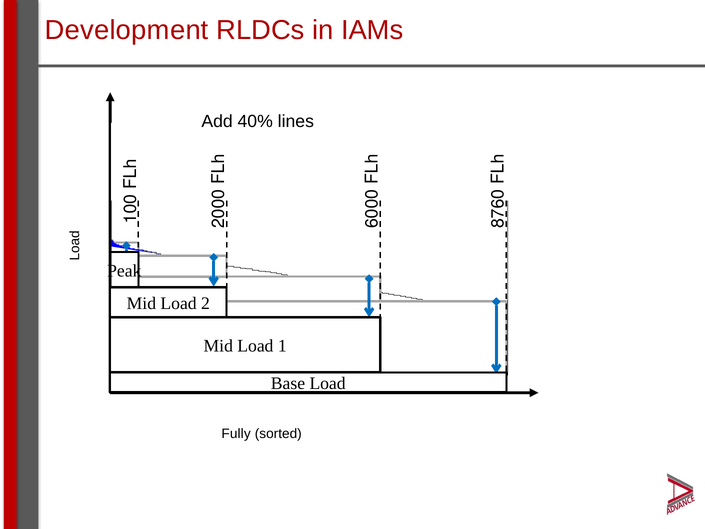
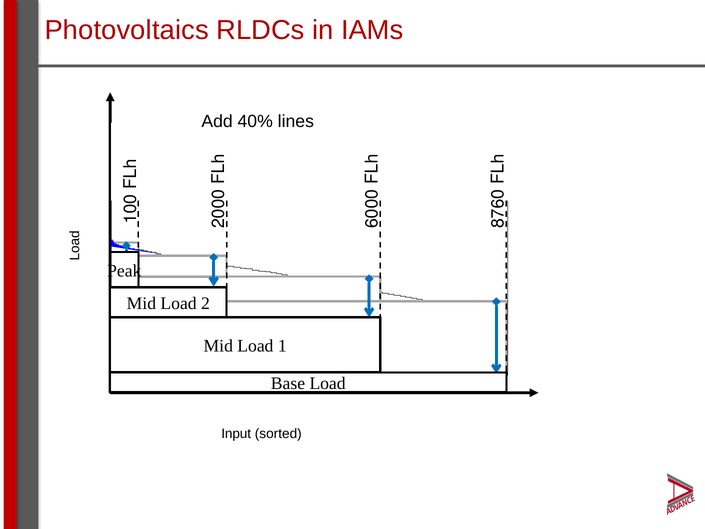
Development: Development -> Photovoltaics (127, 30)
Fully: Fully -> Input (236, 434)
